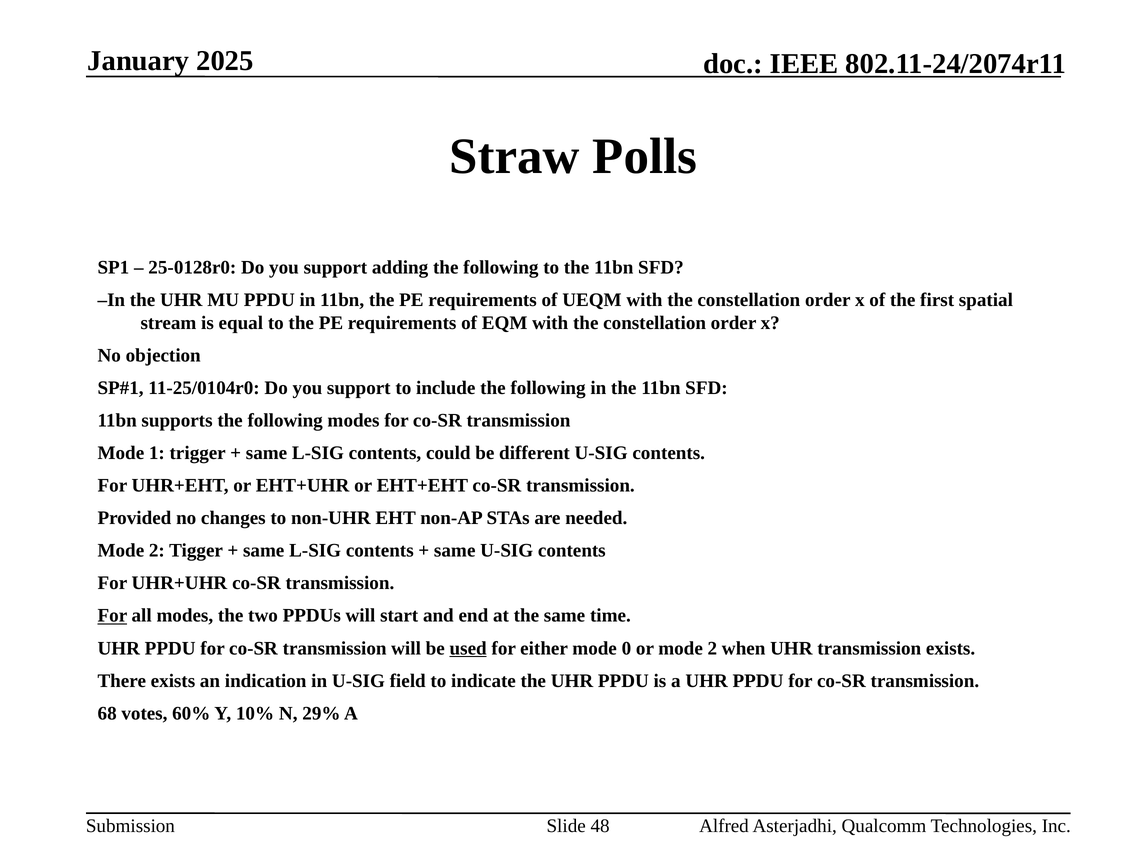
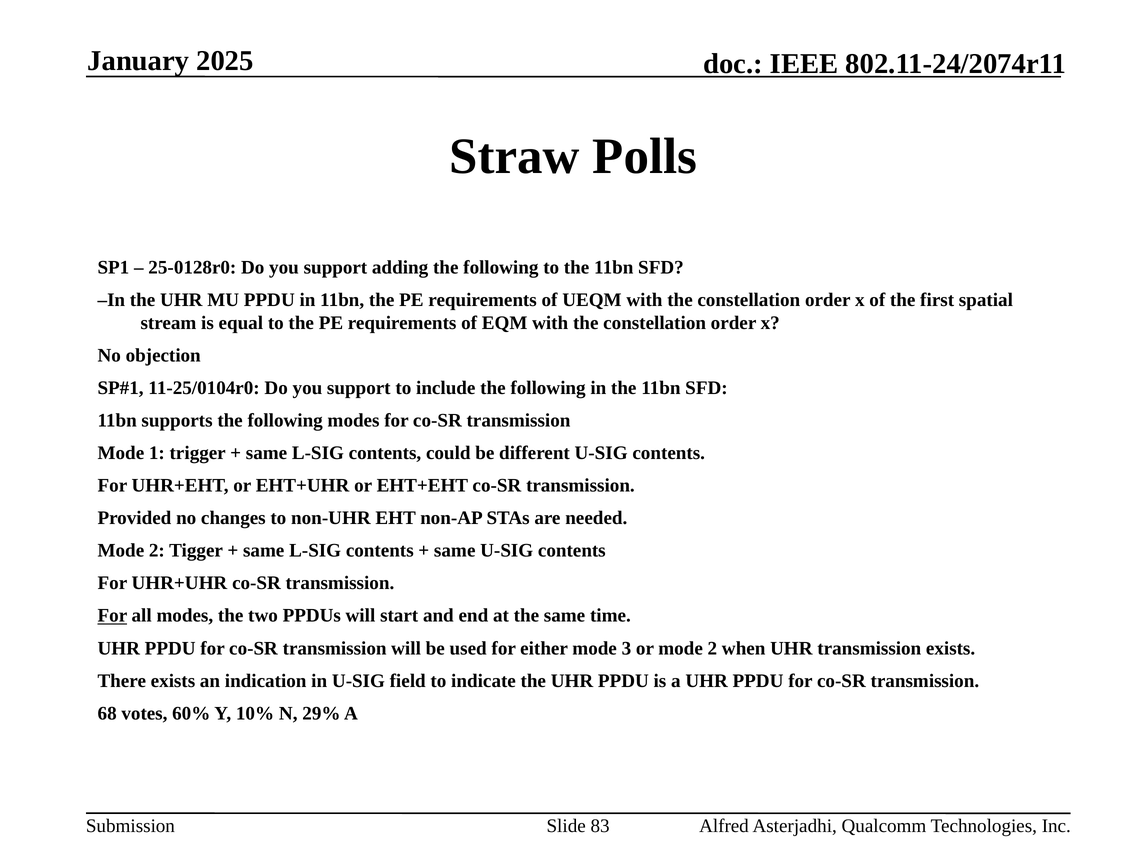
used underline: present -> none (468, 648)
0: 0 -> 3 (626, 648)
48: 48 -> 83 (600, 825)
